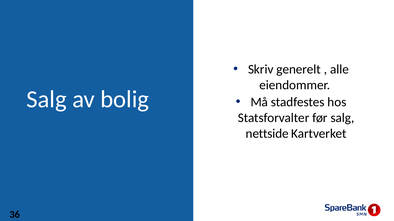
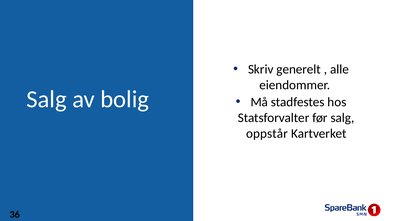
nettside: nettside -> oppstår (267, 134)
